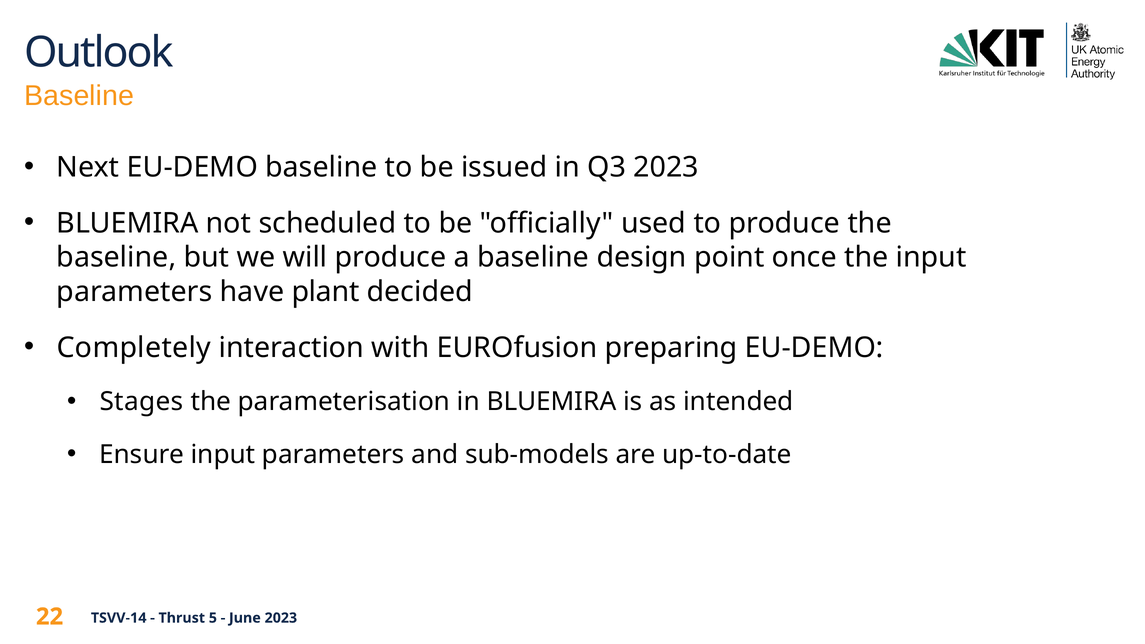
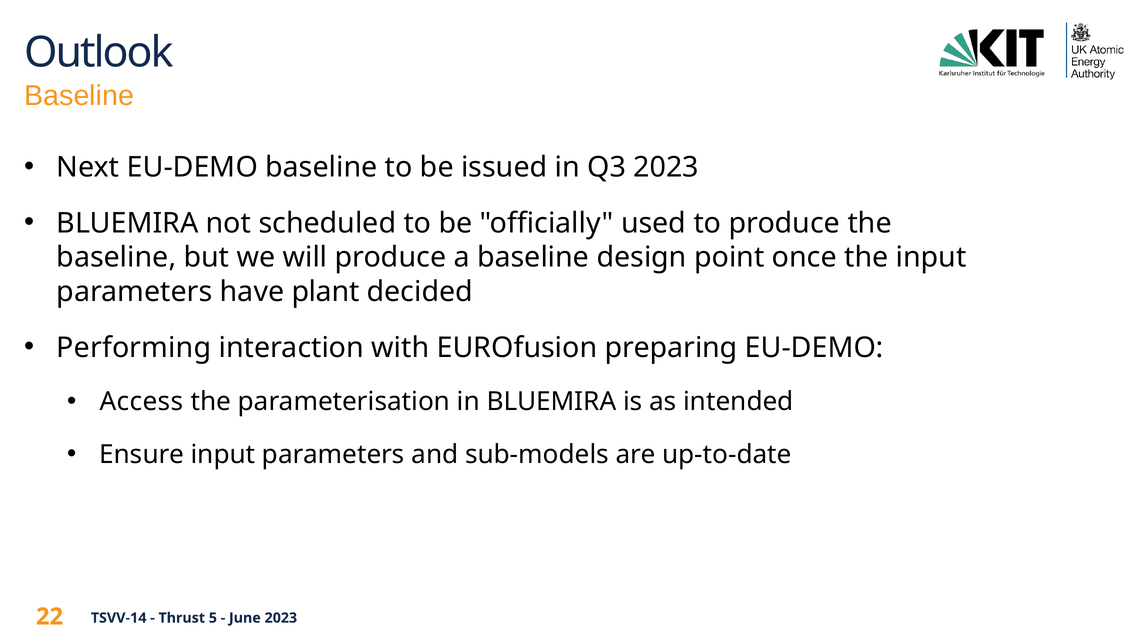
Completely: Completely -> Performing (134, 348)
Stages: Stages -> Access (141, 402)
